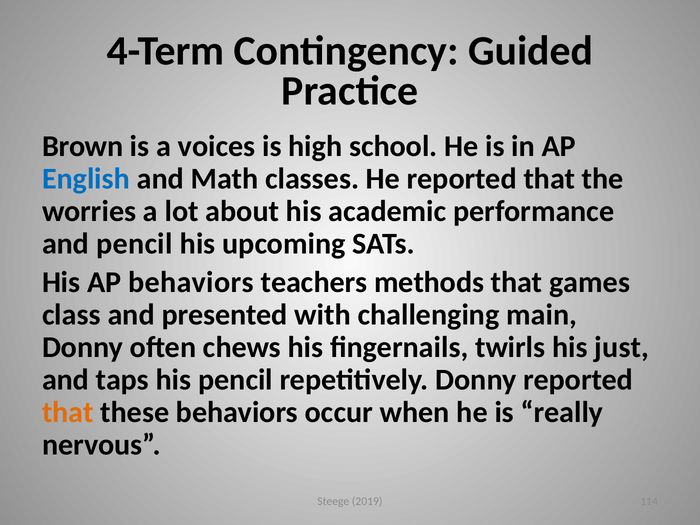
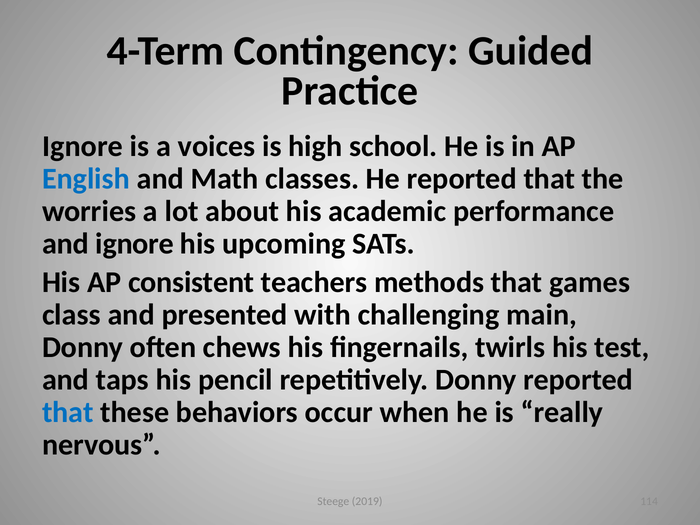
Brown: Brown -> Ignore (83, 146)
and pencil: pencil -> ignore (135, 244)
AP behaviors: behaviors -> consistent (191, 282)
just: just -> test (622, 347)
that colour: orange -> blue (68, 412)
